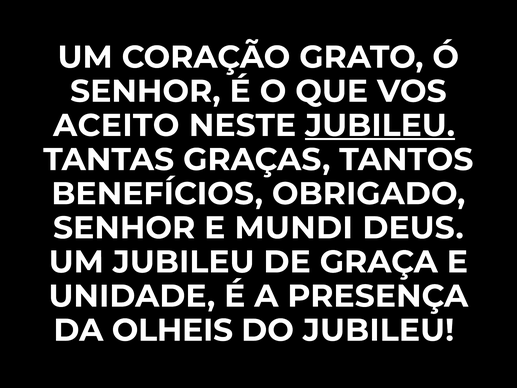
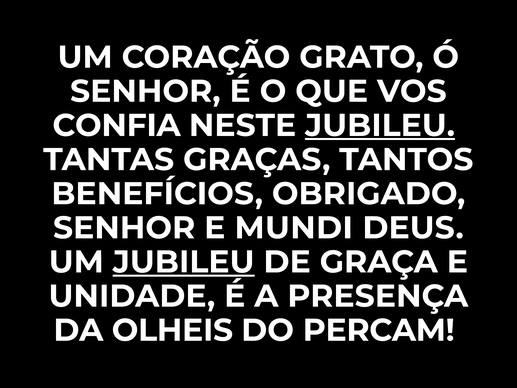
ACEITO: ACEITO -> CONFIA (117, 125)
JUBILEU underline: none -> present (184, 262)
DO JUBILEU: JUBILEU -> PERCAM (379, 330)
